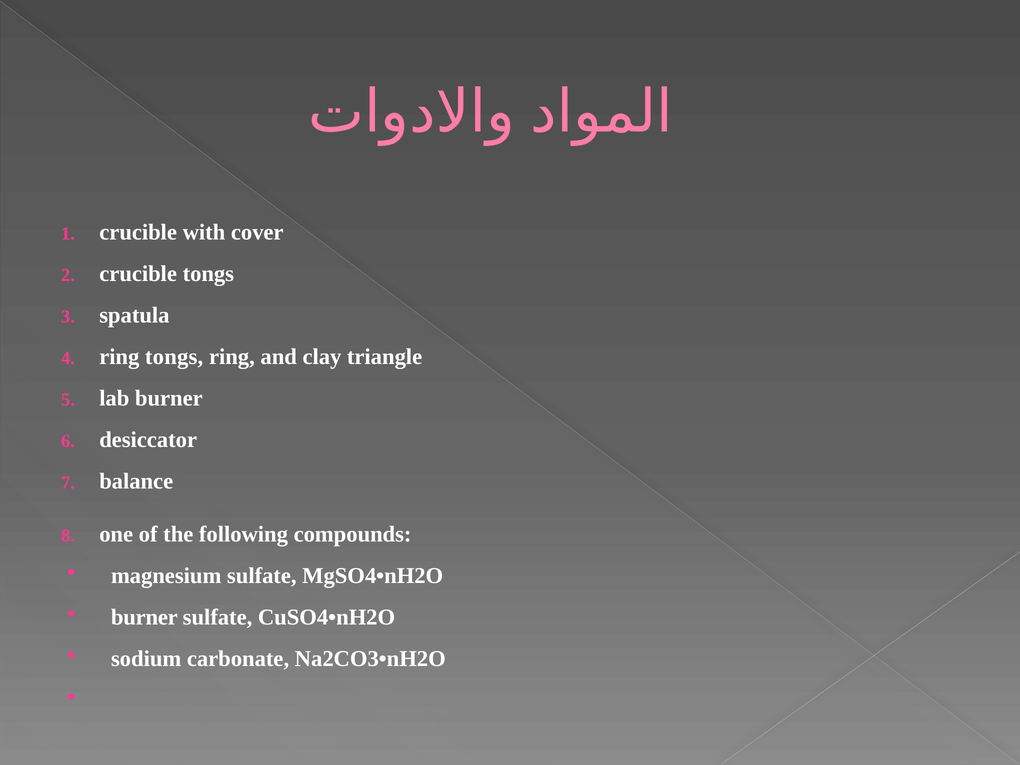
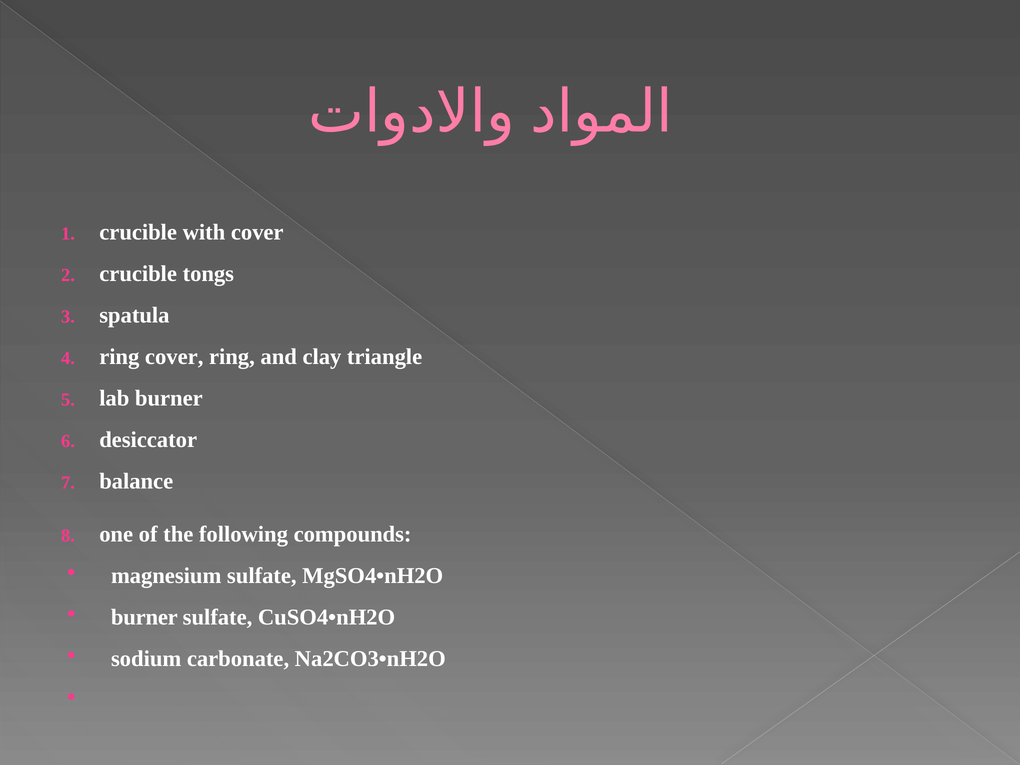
ring tongs: tongs -> cover (174, 357)
